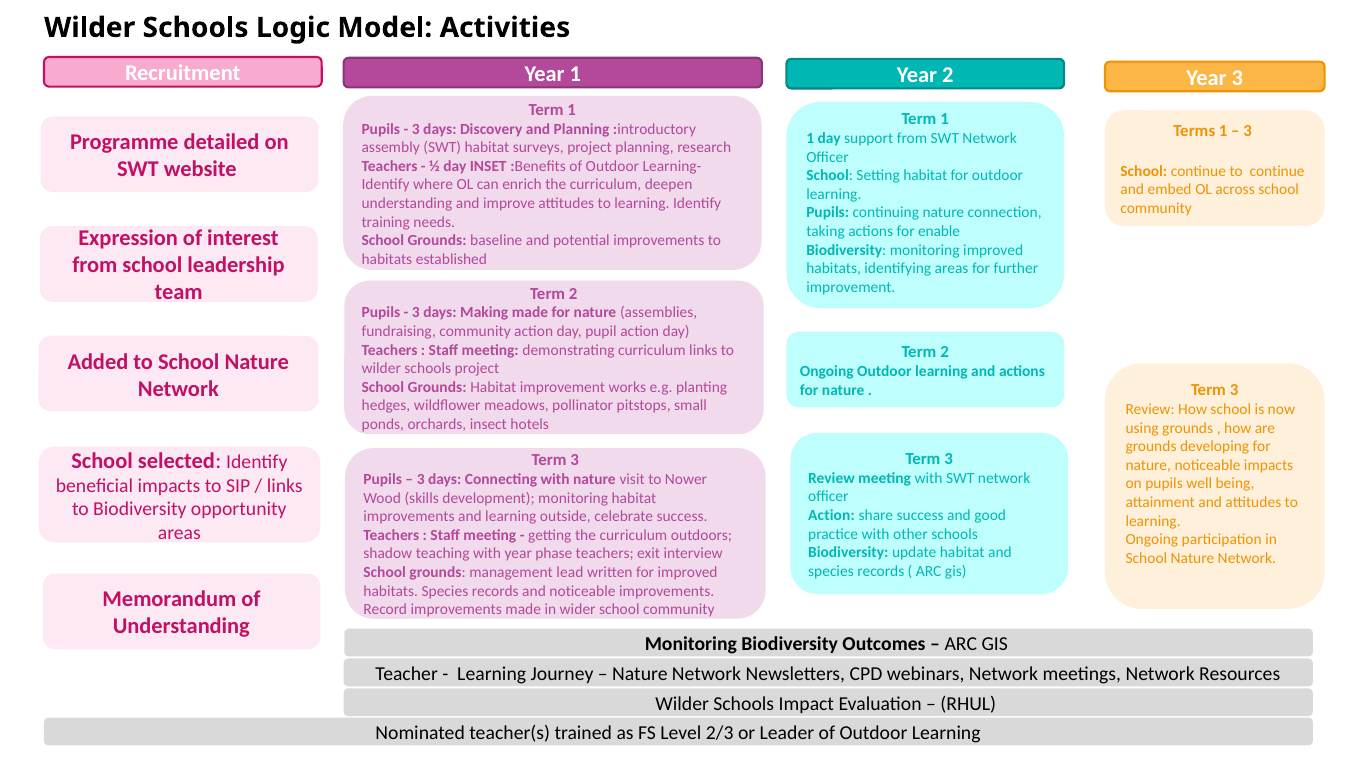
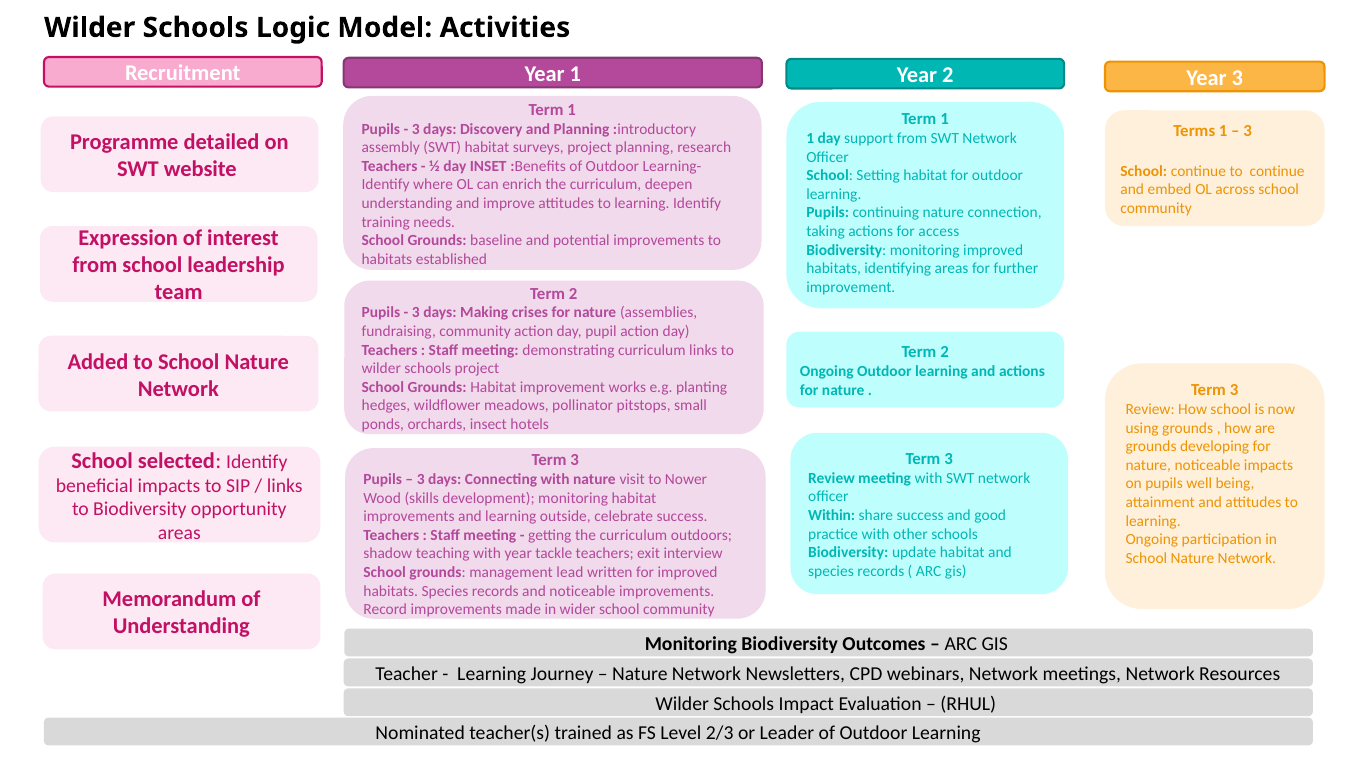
enable: enable -> access (939, 231)
Making made: made -> crises (530, 313)
Action: Action -> Within (832, 515)
phase: phase -> tackle (554, 554)
